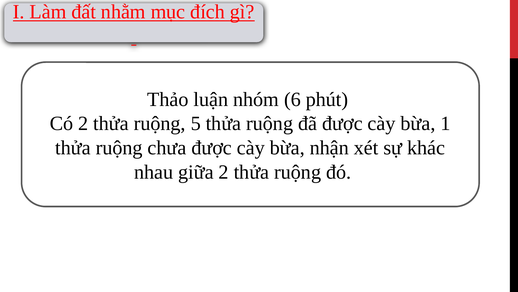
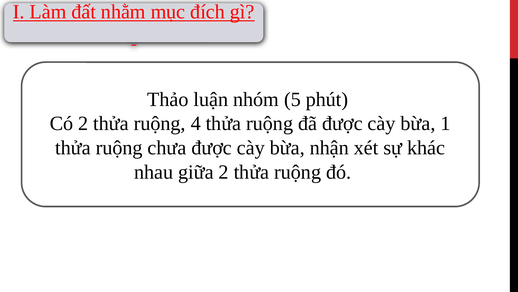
6: 6 -> 5 (292, 99)
5: 5 -> 4 (196, 123)
